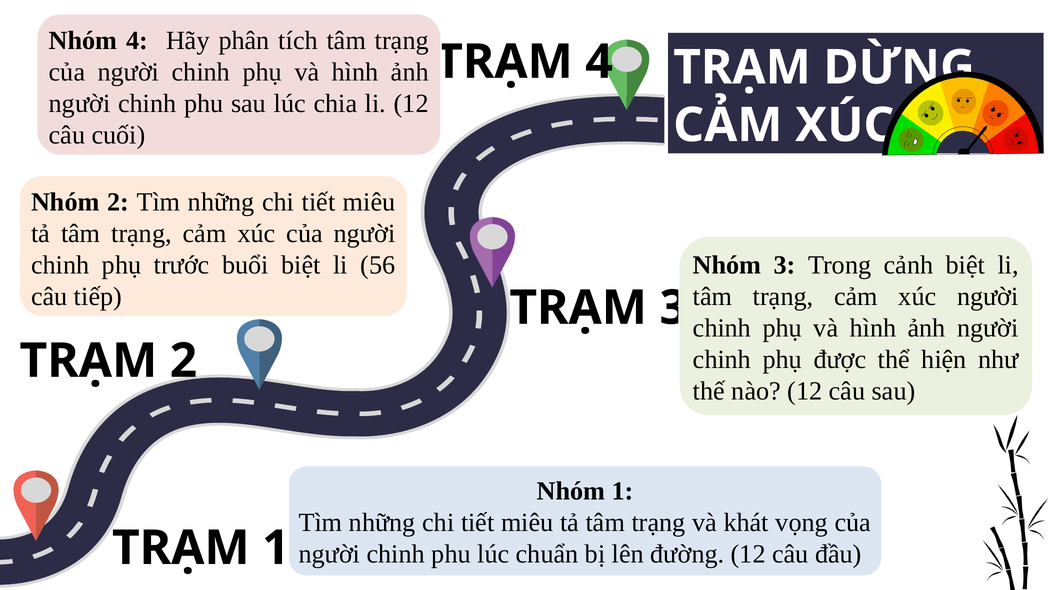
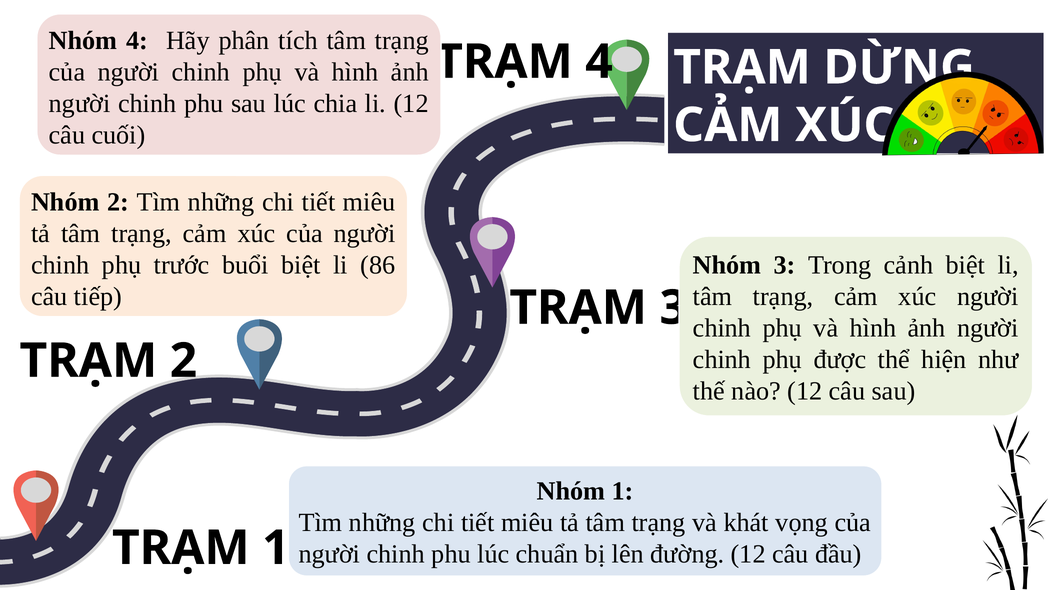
56: 56 -> 86 (378, 265)
